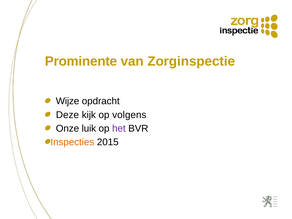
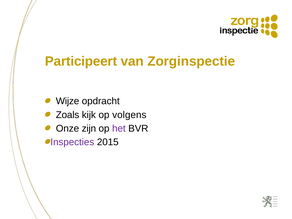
Prominente: Prominente -> Participeert (81, 61)
Deze: Deze -> Zoals (68, 115)
luik: luik -> zijn (89, 128)
Inspecties colour: orange -> purple (72, 142)
